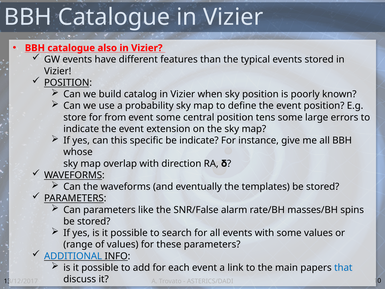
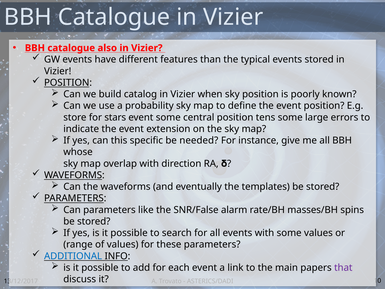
from: from -> stars (115, 117)
be indicate: indicate -> needed (199, 140)
that colour: blue -> purple (343, 267)
